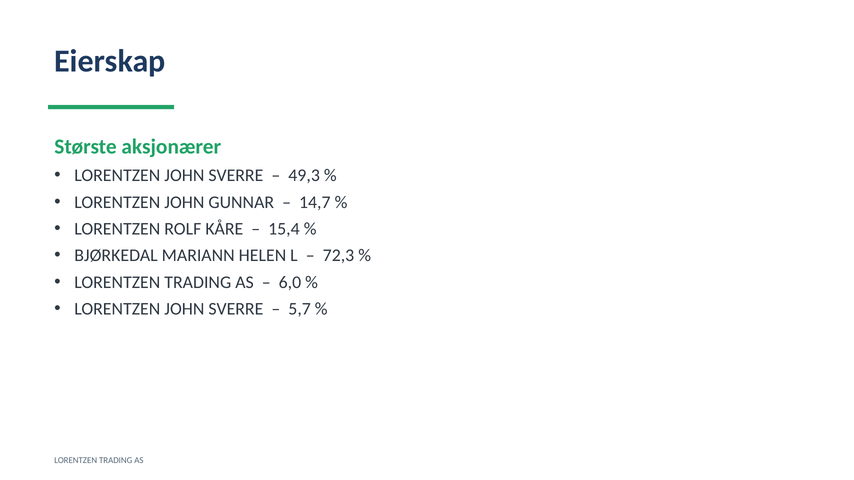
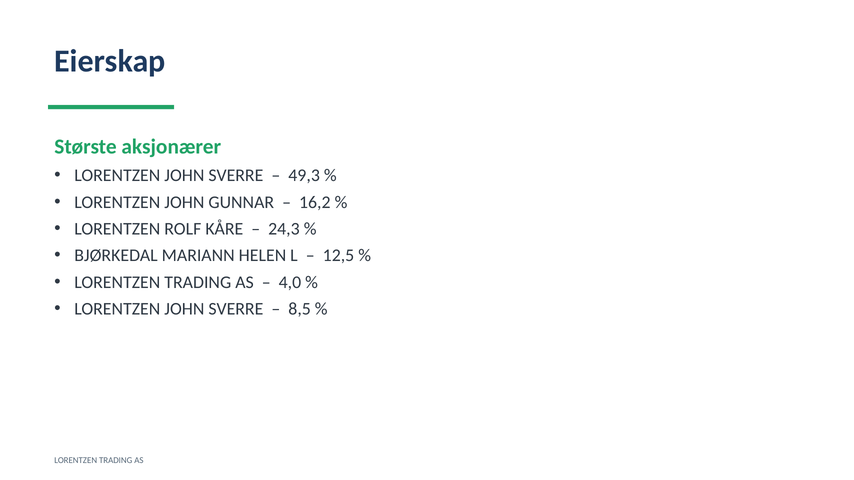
14,7: 14,7 -> 16,2 (315, 202)
15,4: 15,4 -> 24,3 (284, 229)
72,3: 72,3 -> 12,5 (338, 256)
6,0: 6,0 -> 4,0 (290, 282)
5,7: 5,7 -> 8,5 (300, 309)
